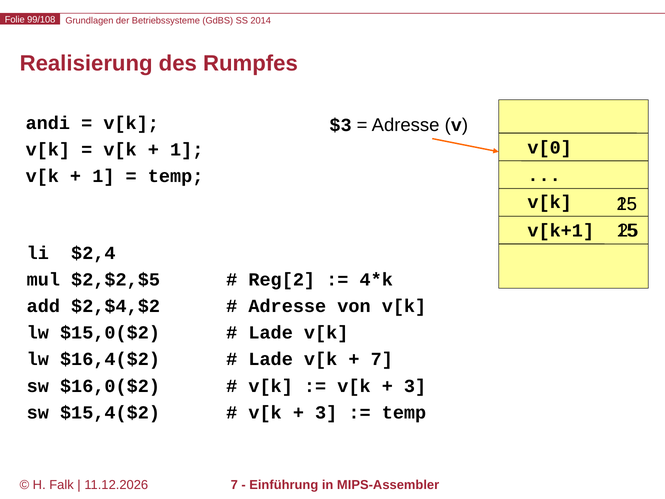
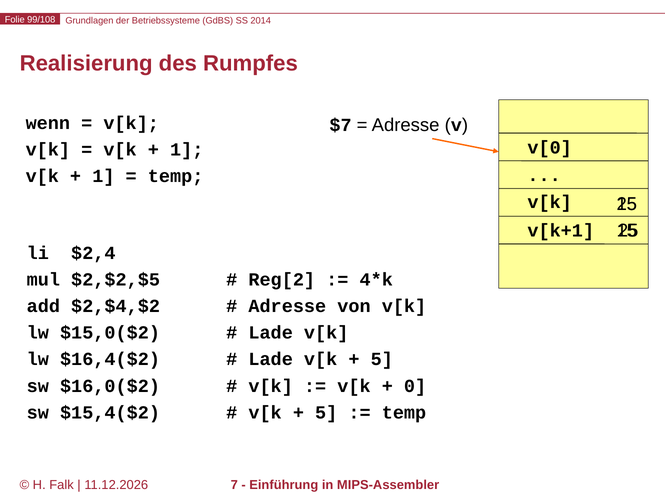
andi: andi -> wenn (48, 123)
$3: $3 -> $7 (341, 125)
7: 7 -> 5 (382, 359)
3: 3 -> 0 (415, 386)
3: 3 -> 5 (326, 412)
